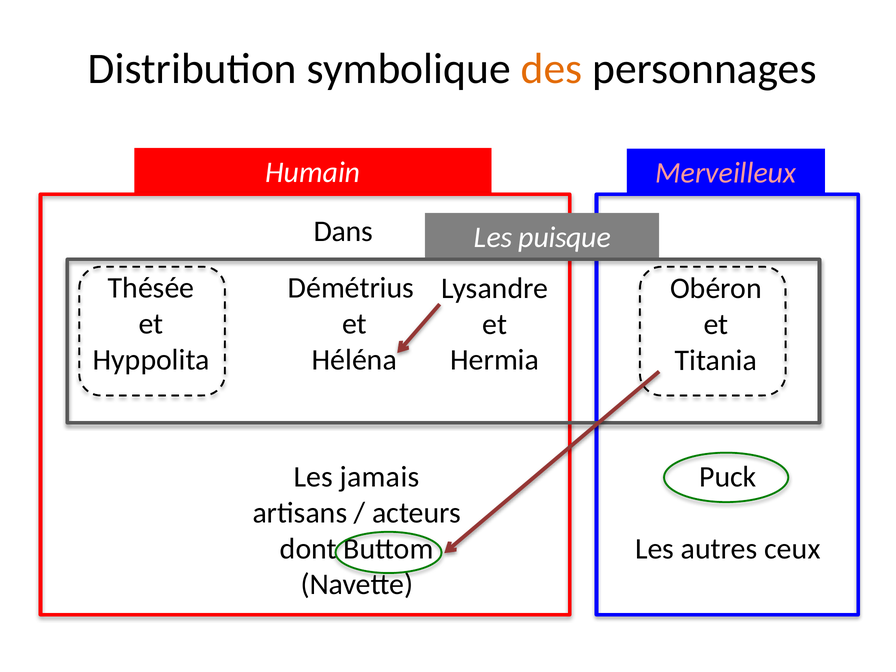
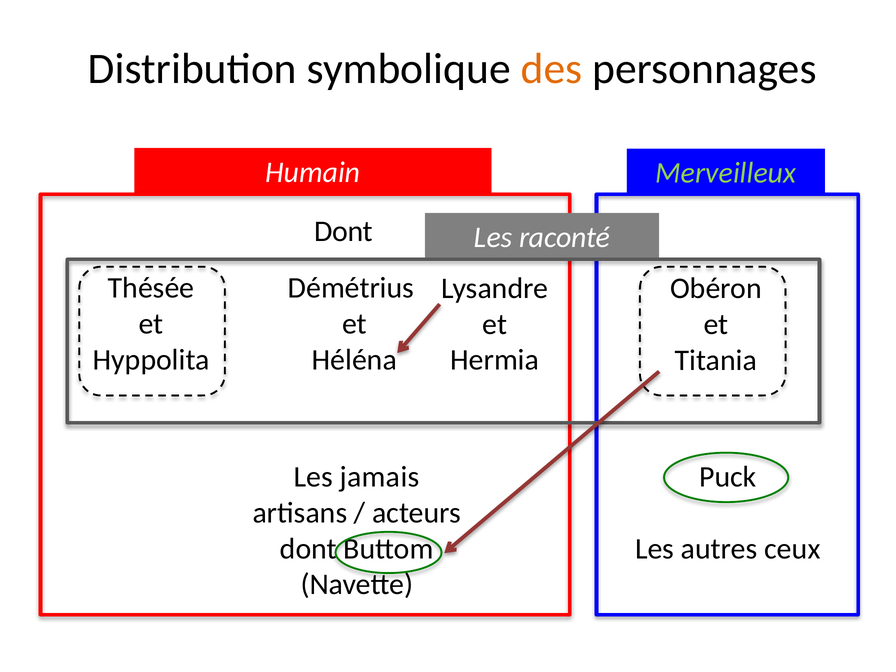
Merveilleux colour: pink -> light green (726, 173)
Dans: Dans -> Dont (343, 231)
puisque: puisque -> raconté (565, 237)
